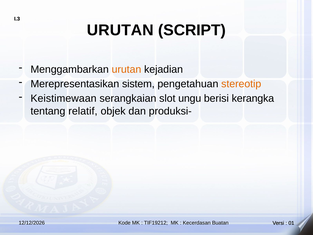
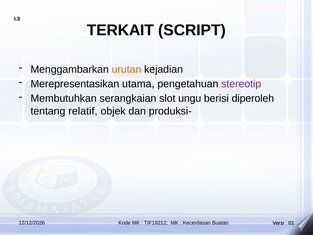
URUTAN: URUTAN -> TERKAIT (120, 30)
sistem: sistem -> utama (138, 84)
stereotip colour: orange -> purple (241, 84)
Keistimewaan: Keistimewaan -> Membutuhkan (64, 98)
kerangka: kerangka -> diperoleh (253, 98)
